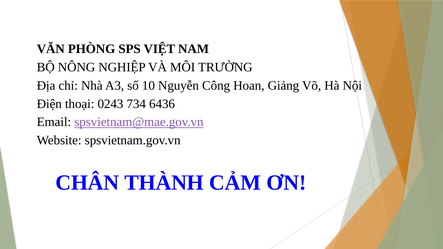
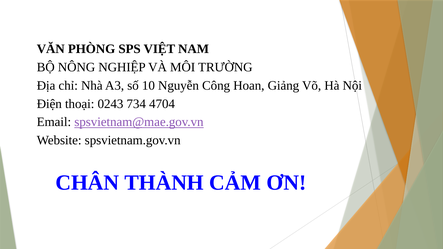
6436: 6436 -> 4704 (162, 104)
